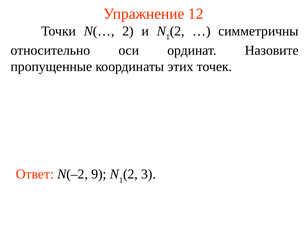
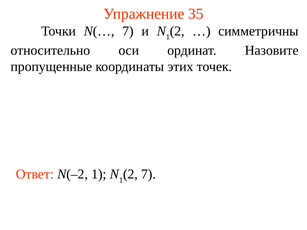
12: 12 -> 35 (196, 14)
N(… 2: 2 -> 7 (128, 31)
N(–2 9: 9 -> 1 (99, 174)
3: 3 -> 7 (149, 174)
